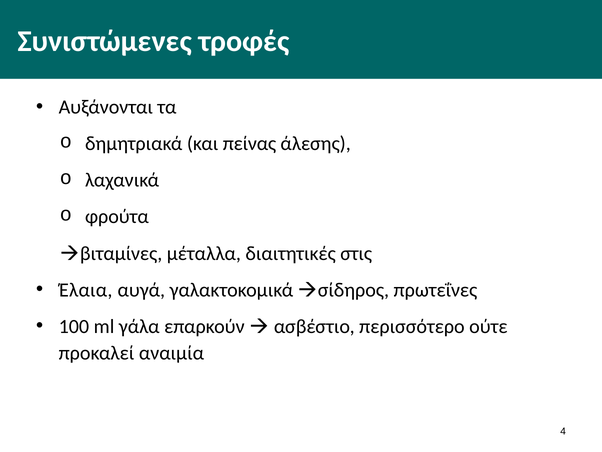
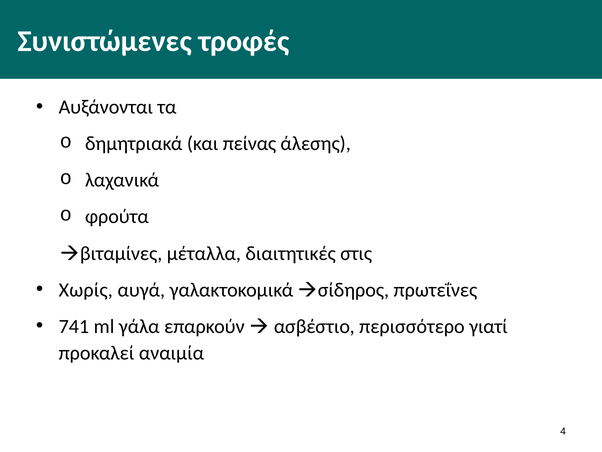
Έλαια: Έλαια -> Χωρίς (86, 290)
100: 100 -> 741 (74, 326)
ούτε: ούτε -> γιατί (488, 326)
